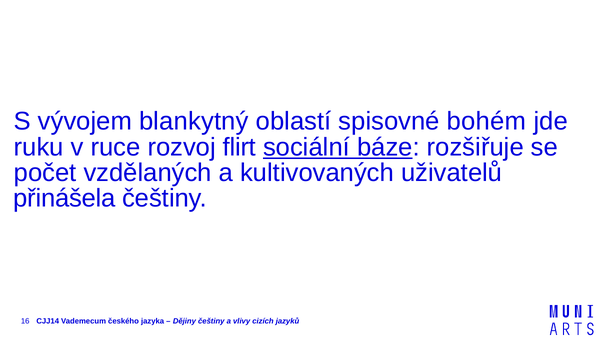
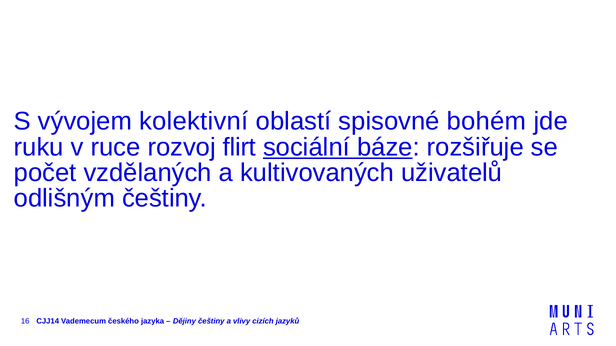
blankytný: blankytný -> kolektivní (194, 122)
přinášela: přinášela -> odlišným (64, 199)
